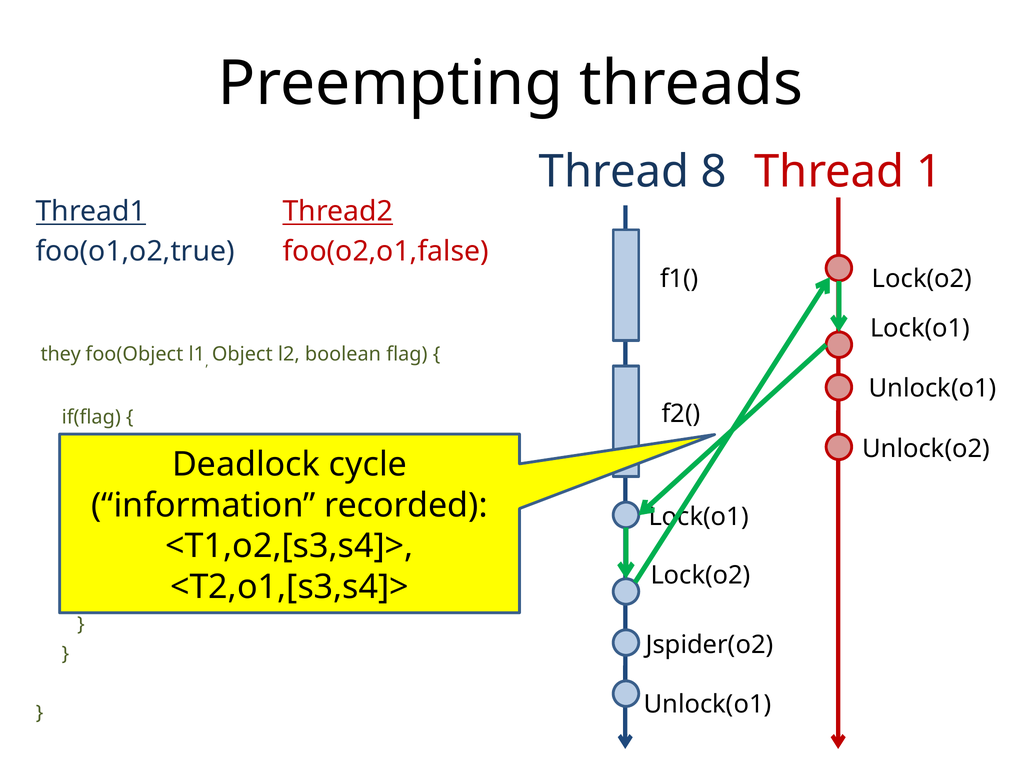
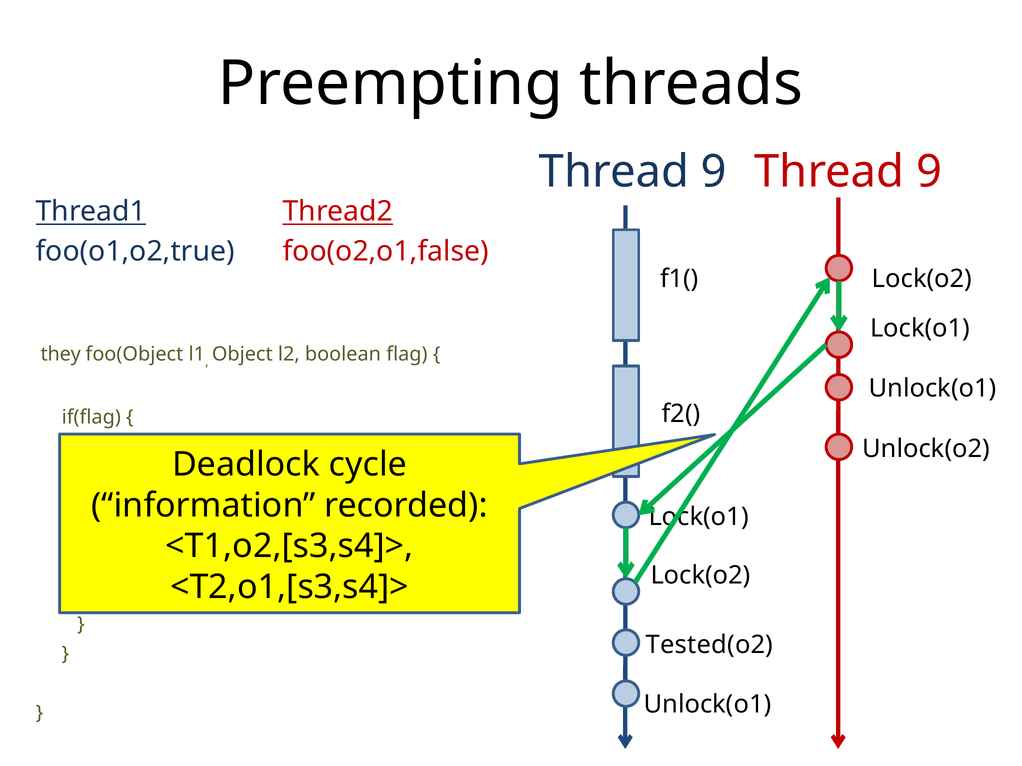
8: 8 -> 9 (714, 172)
1: 1 -> 9 (929, 172)
Jspider(o2: Jspider(o2 -> Tested(o2 (709, 645)
